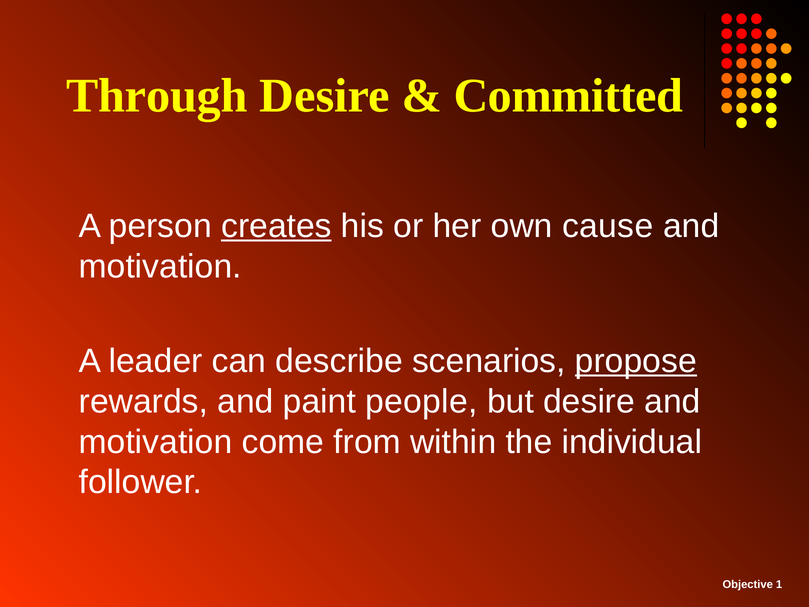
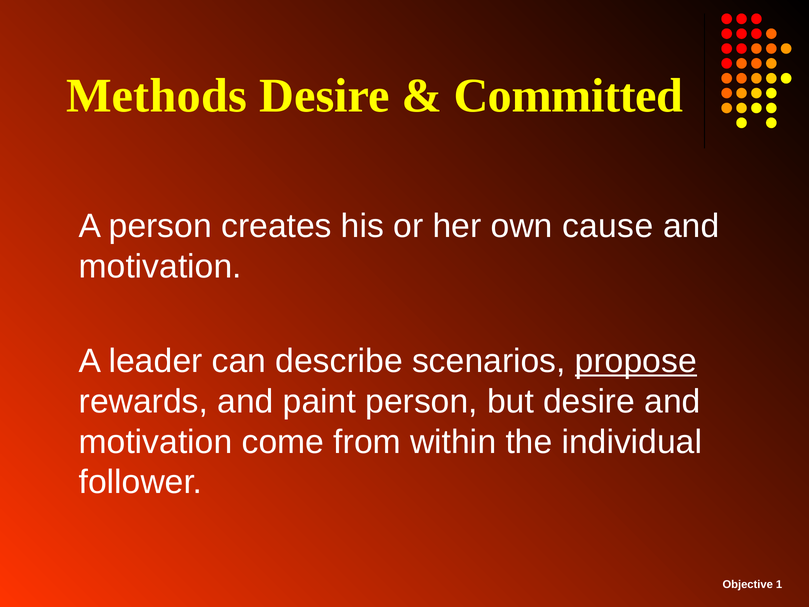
Through: Through -> Methods (157, 96)
creates underline: present -> none (276, 226)
paint people: people -> person (422, 401)
